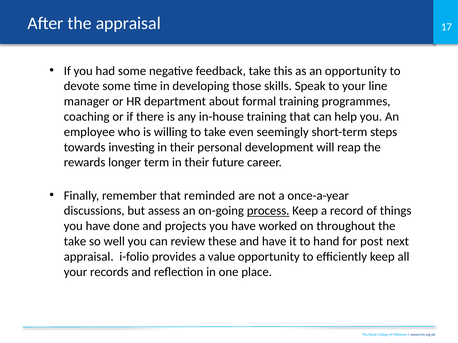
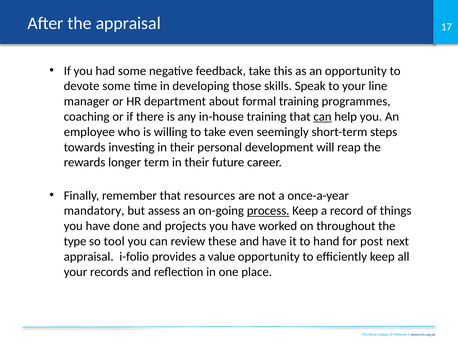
can underline: none -> present (322, 117)
reminded: reminded -> resources (210, 196)
discussions: discussions -> mandatory (94, 211)
take: take -> type (75, 242)
well: well -> tool (114, 242)
